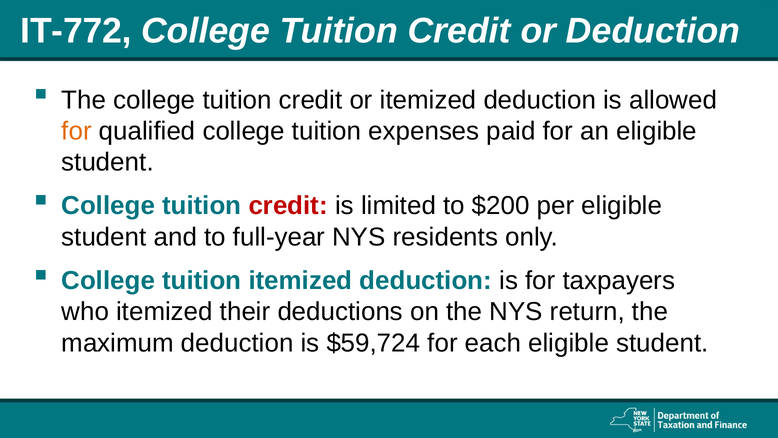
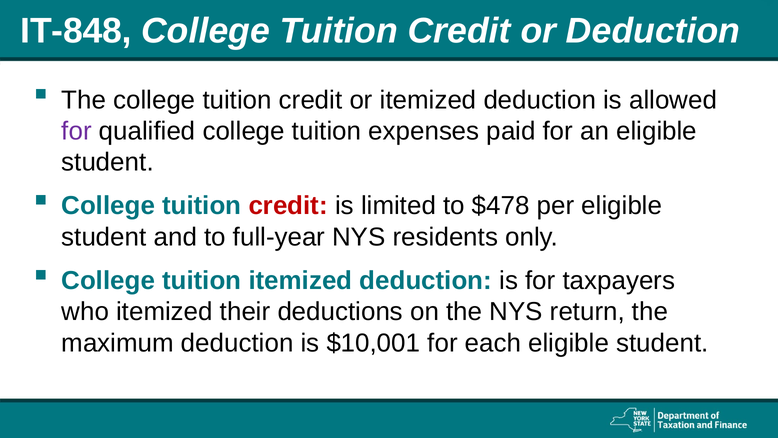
IT-772: IT-772 -> IT-848 (76, 31)
for colour: orange -> purple (77, 131)
$200: $200 -> $478 (501, 206)
$59,724: $59,724 -> $10,001 (373, 343)
